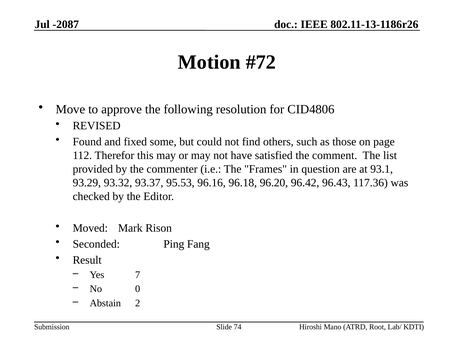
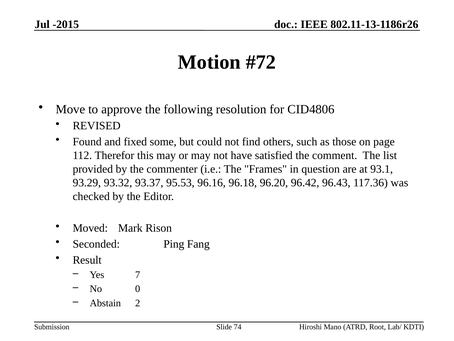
-2087: -2087 -> -2015 (66, 24)
